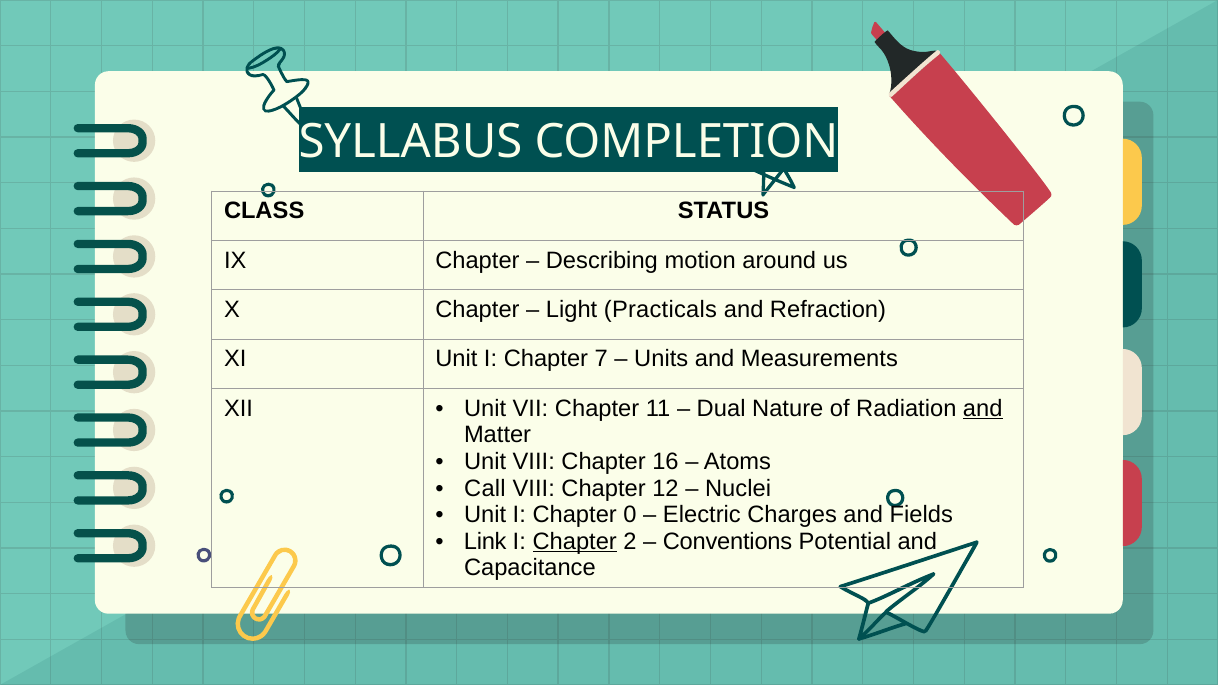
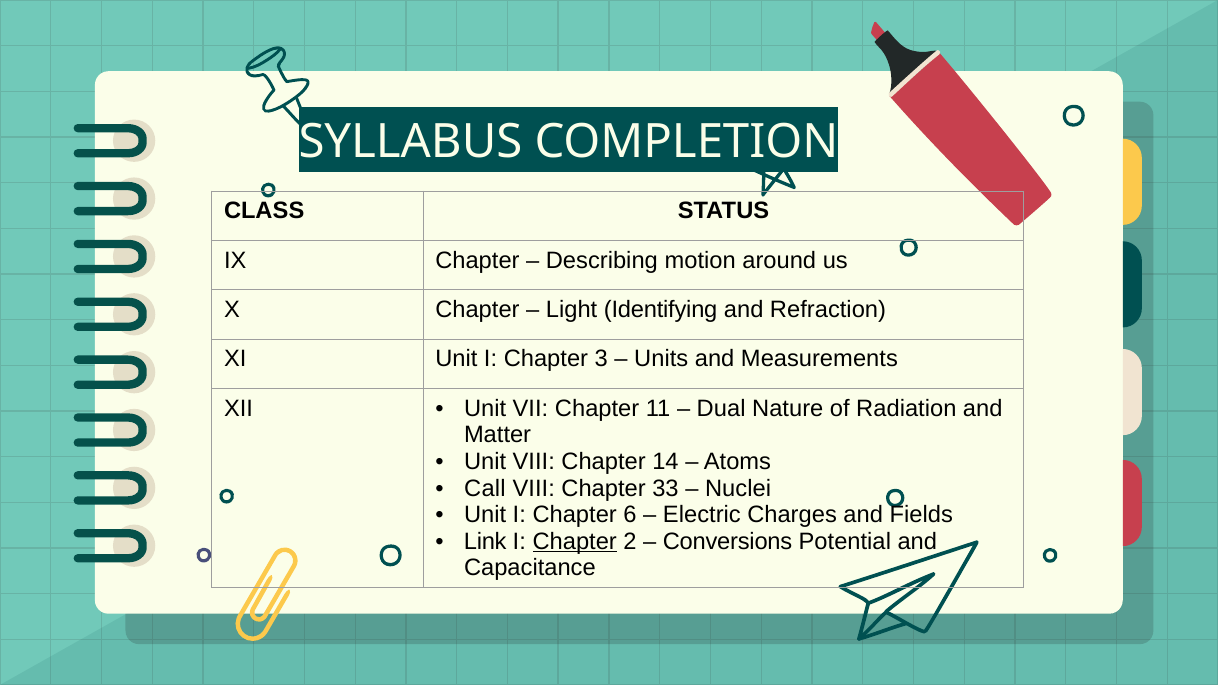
Practicals: Practicals -> Identifying (661, 310)
7: 7 -> 3 (601, 359)
and underline: present -> none (983, 409)
16: 16 -> 14 (665, 462)
12: 12 -> 33 (665, 488)
0: 0 -> 6 (630, 515)
Conventions: Conventions -> Conversions (728, 542)
